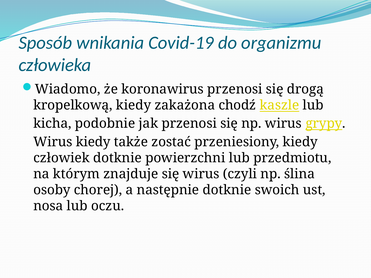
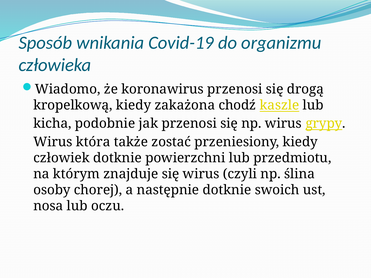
Wirus kiedy: kiedy -> która (93, 142)
